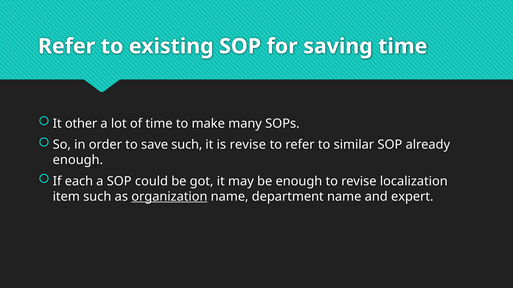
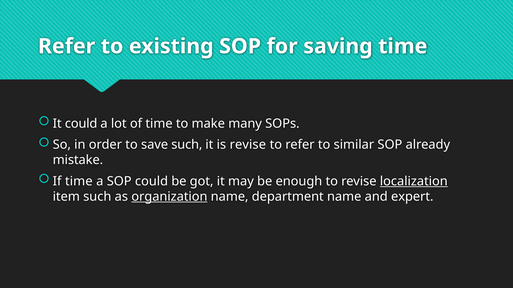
It other: other -> could (81, 124)
enough: enough -> mistake (78, 160)
If each: each -> time (79, 181)
localization underline: none -> present (414, 181)
